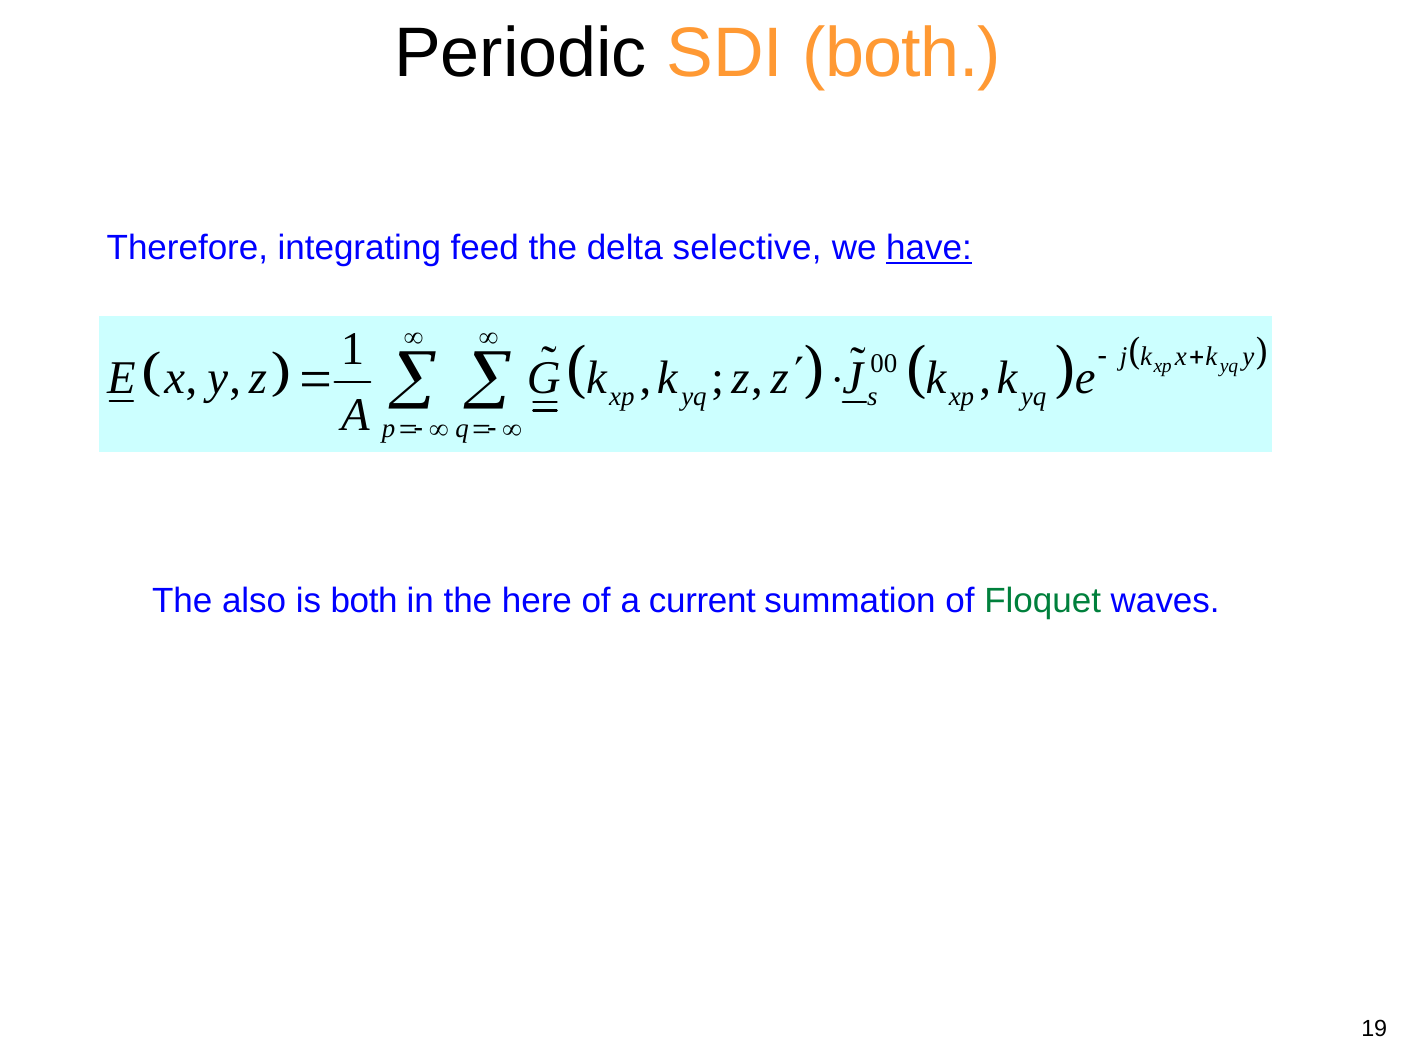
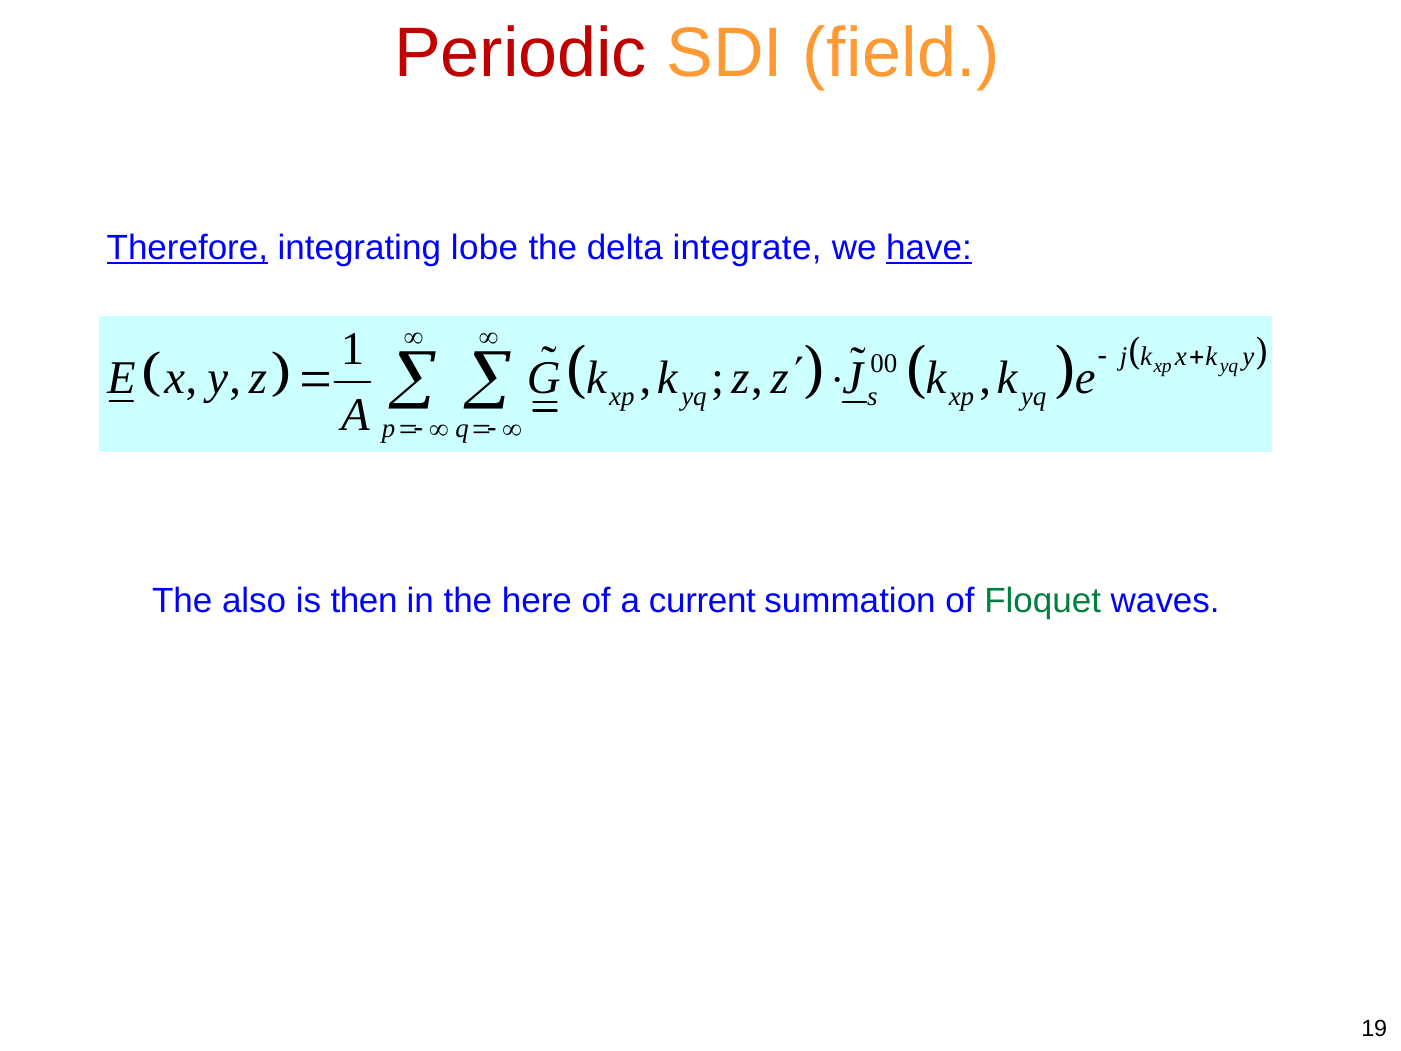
Periodic colour: black -> red (521, 54)
SDI both: both -> field (901, 54)
Therefore underline: none -> present (187, 248)
feed: feed -> lobe (485, 248)
selective: selective -> integrate (747, 248)
is both: both -> then (364, 601)
